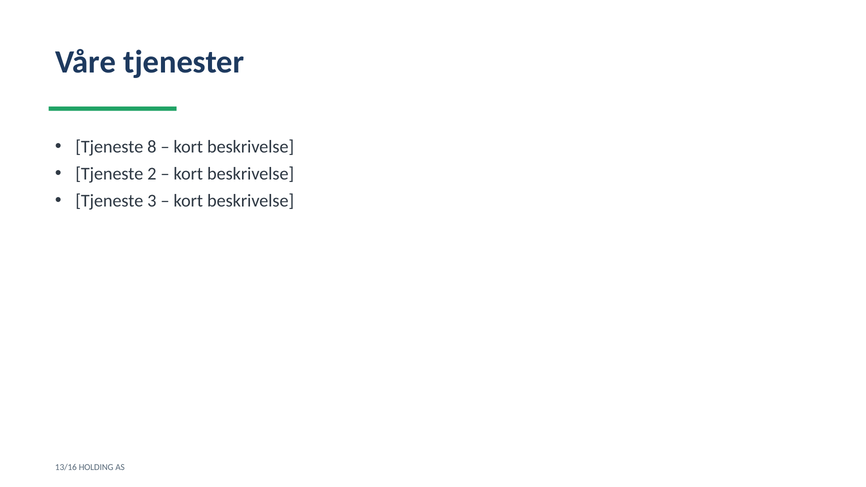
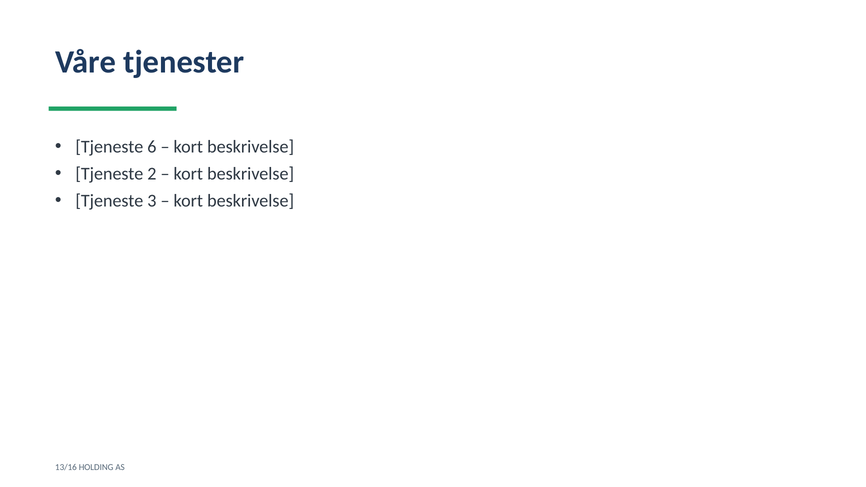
8: 8 -> 6 (152, 147)
